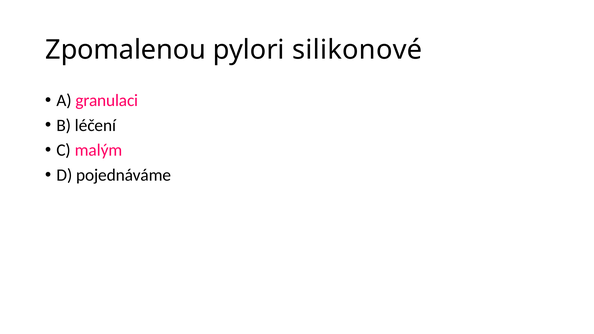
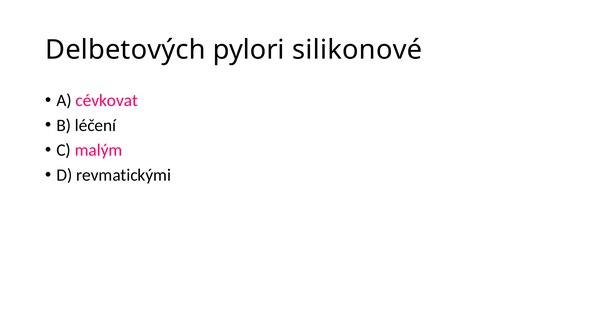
Zpomalenou: Zpomalenou -> Delbetových (125, 50)
granulaci: granulaci -> cévkovat (107, 100)
pojednáváme: pojednáváme -> revmatickými (124, 175)
